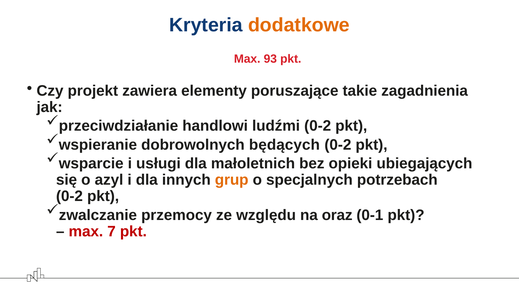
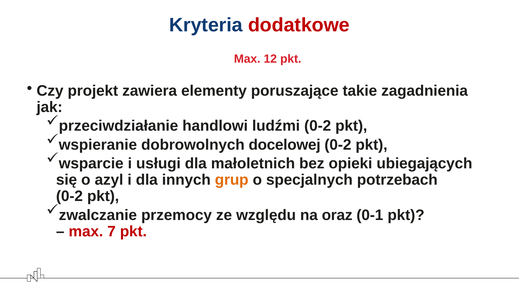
dodatkowe colour: orange -> red (299, 25)
93: 93 -> 12 (270, 59)
będących: będących -> docelowej (285, 145)
